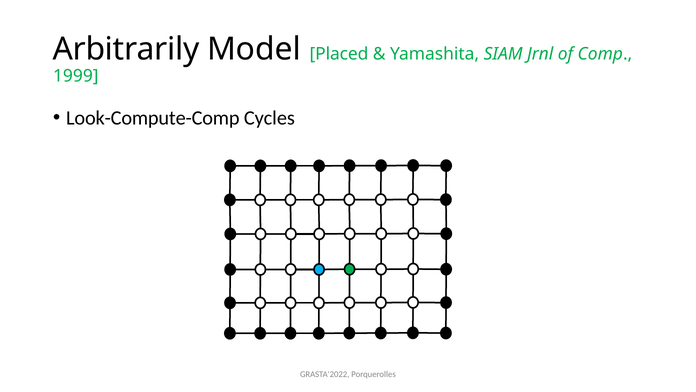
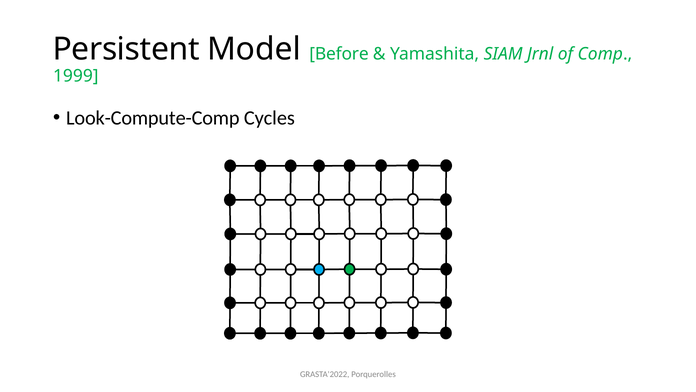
Arbitrarily: Arbitrarily -> Persistent (126, 49)
Placed: Placed -> Before (339, 54)
